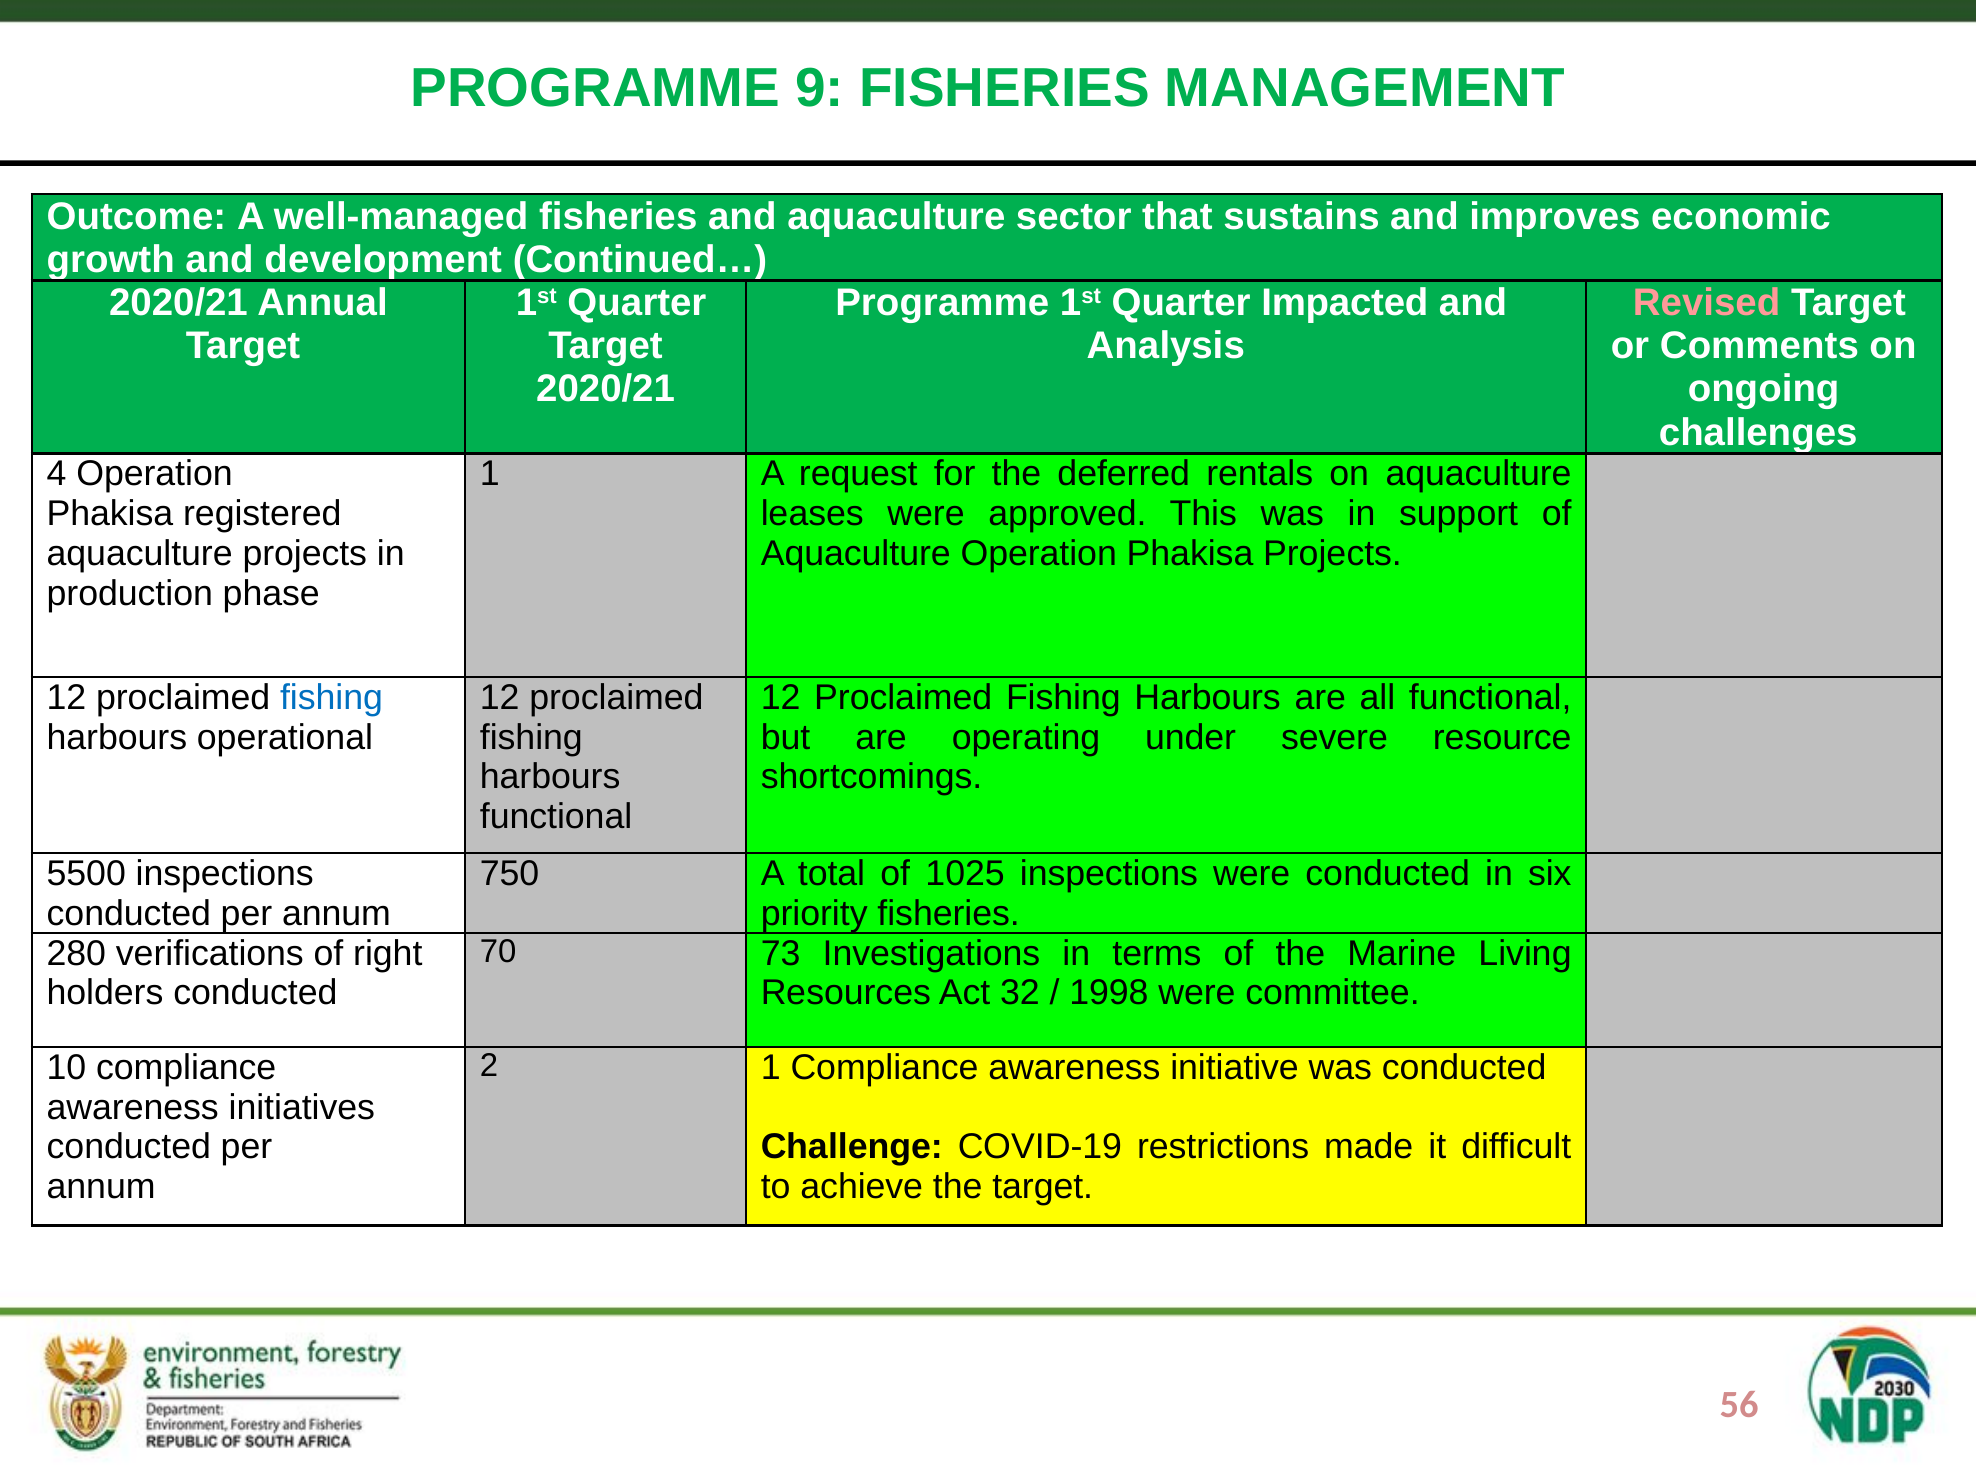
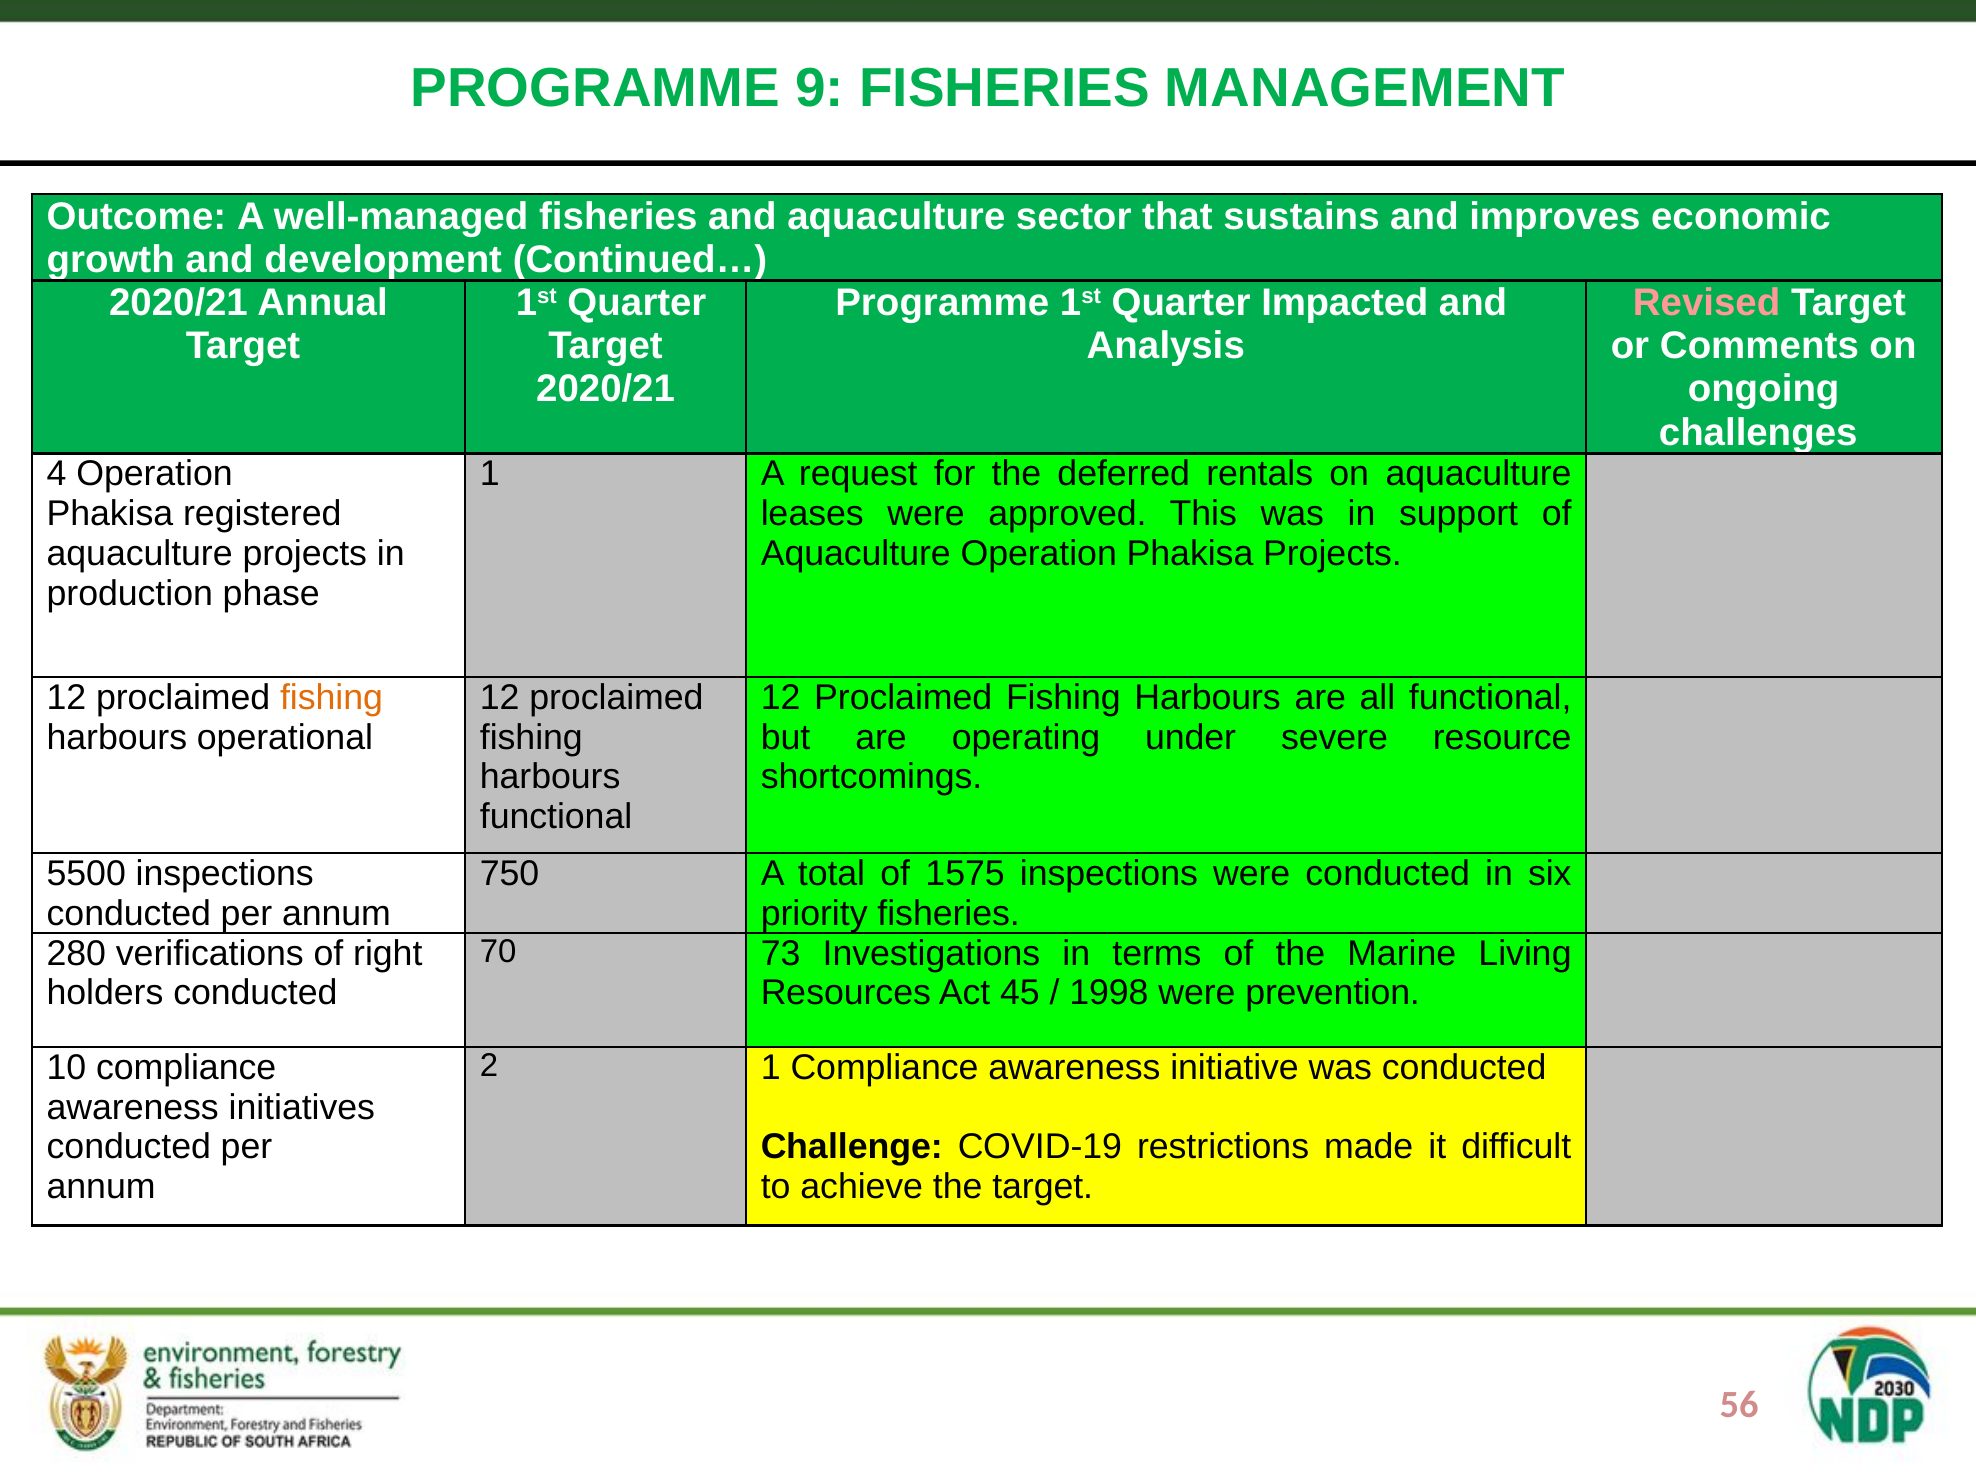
fishing colour: blue -> orange (332, 697)
1025: 1025 -> 1575 (965, 874)
32: 32 -> 45 (1020, 993)
committee: committee -> prevention (1333, 993)
